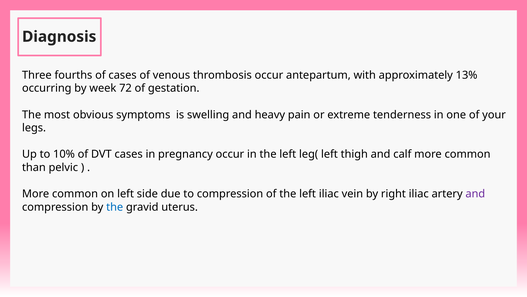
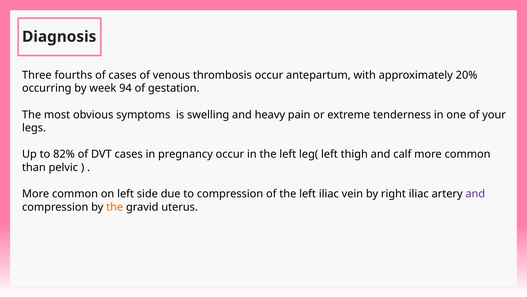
13%: 13% -> 20% (467, 75)
72: 72 -> 94 (125, 88)
10%: 10% -> 82% (64, 154)
the colour: blue -> orange (115, 207)
